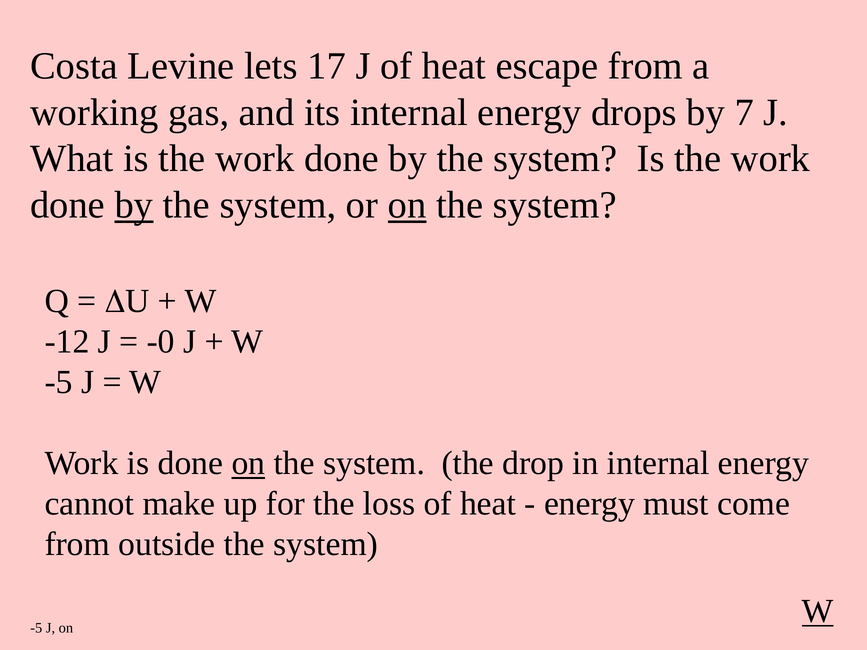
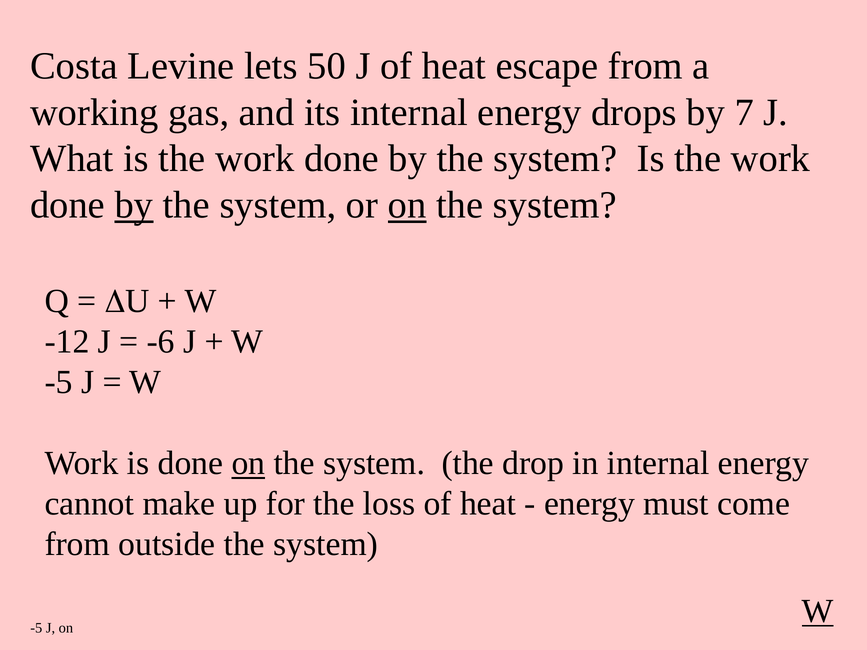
17: 17 -> 50 (327, 66)
-0: -0 -> -6 (161, 342)
